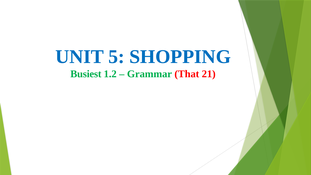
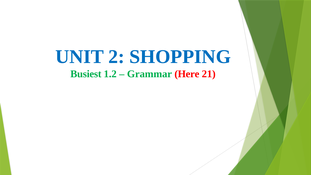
5: 5 -> 2 (116, 57)
That: That -> Here (187, 74)
